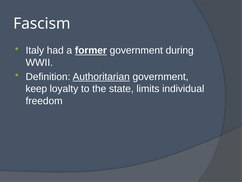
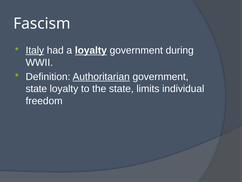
Italy underline: none -> present (35, 50)
a former: former -> loyalty (91, 50)
keep: keep -> state (36, 89)
